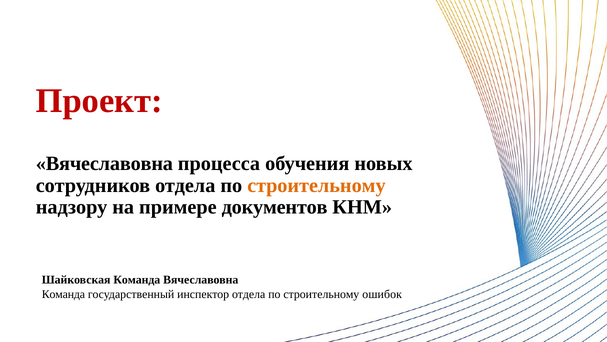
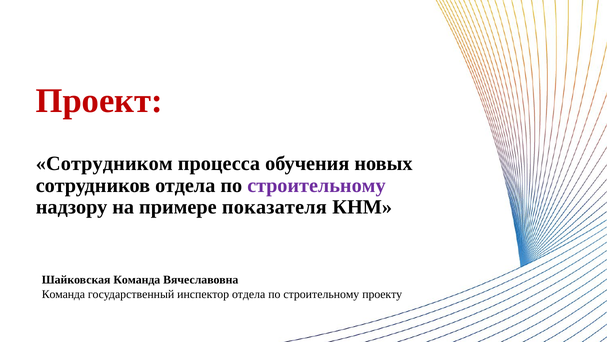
Вячеславовна: Вячеславовна -> Сотрудником (104, 163)
строительному colour: orange -> purple (316, 185)
документов: документов -> показателя (274, 207)
ошибок: ошибок -> проекту (382, 294)
